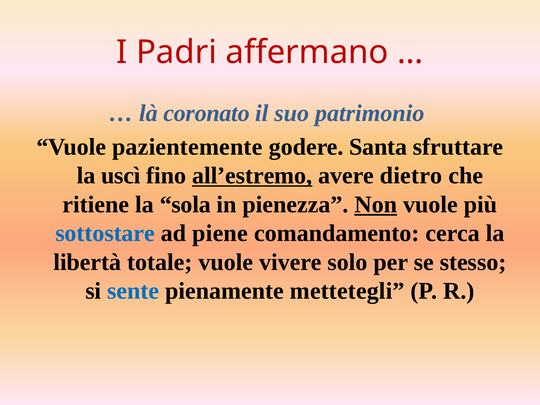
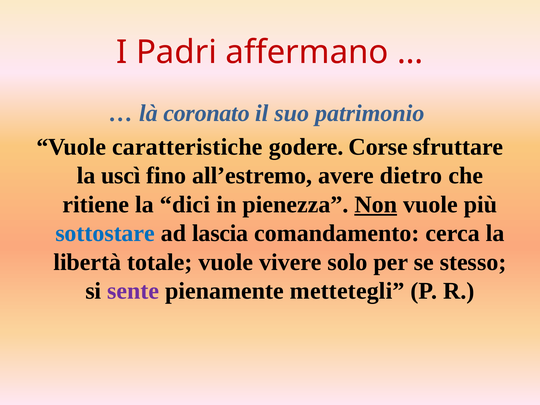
pazientemente: pazientemente -> caratteristiche (187, 147)
Santa: Santa -> Corse (378, 147)
all’estremo underline: present -> none (252, 176)
sola: sola -> dici (185, 205)
piene: piene -> lascia (220, 233)
sente colour: blue -> purple (133, 291)
